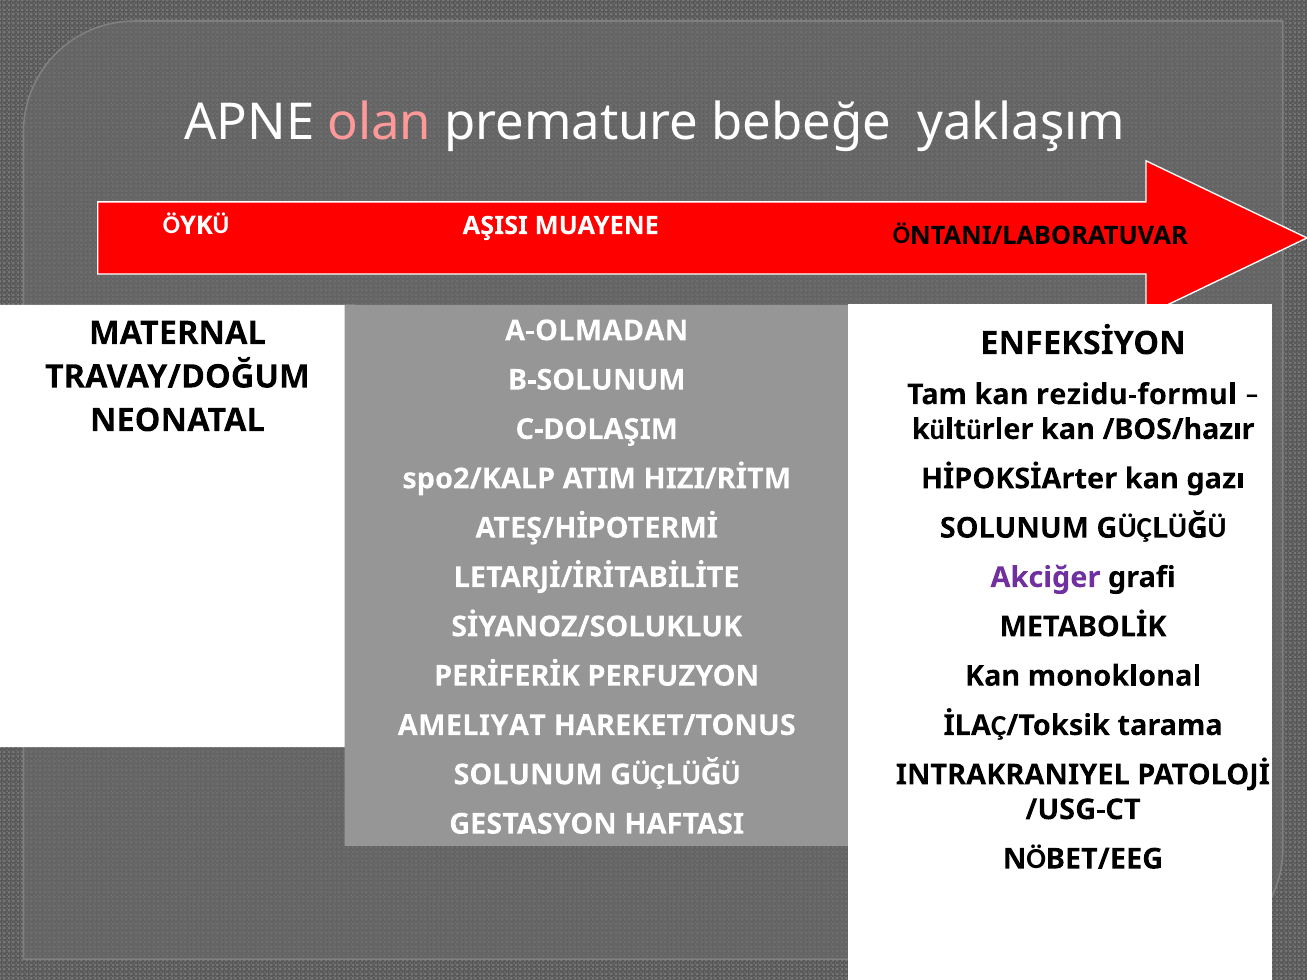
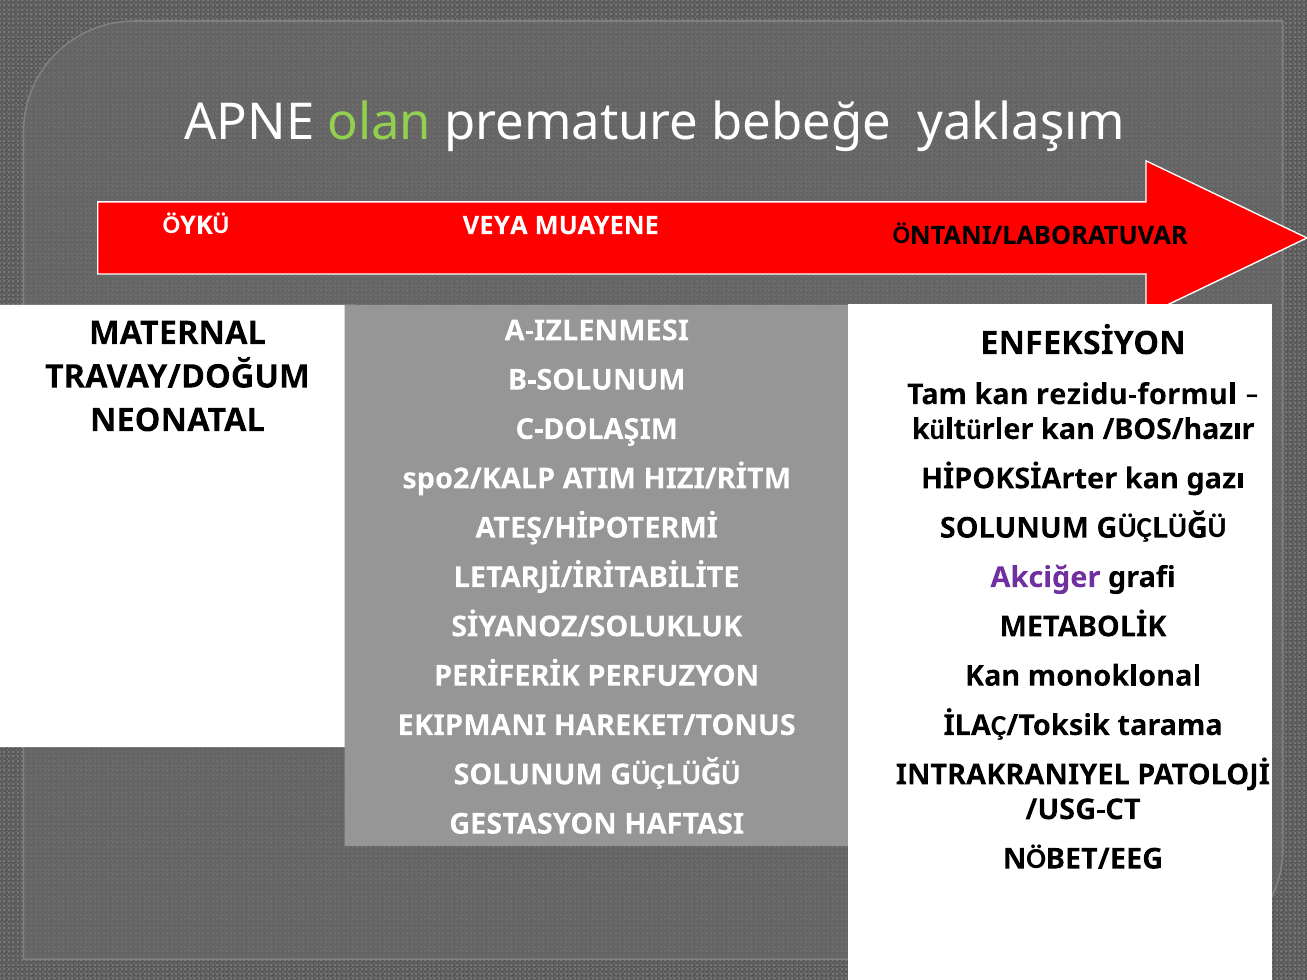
olan colour: pink -> light green (379, 122)
AŞISI: AŞISI -> VEYA (495, 226)
A-OLMADAN: A-OLMADAN -> A-IZLENMESI (597, 331)
AMELIYAT: AMELIYAT -> EKIPMANI (472, 726)
